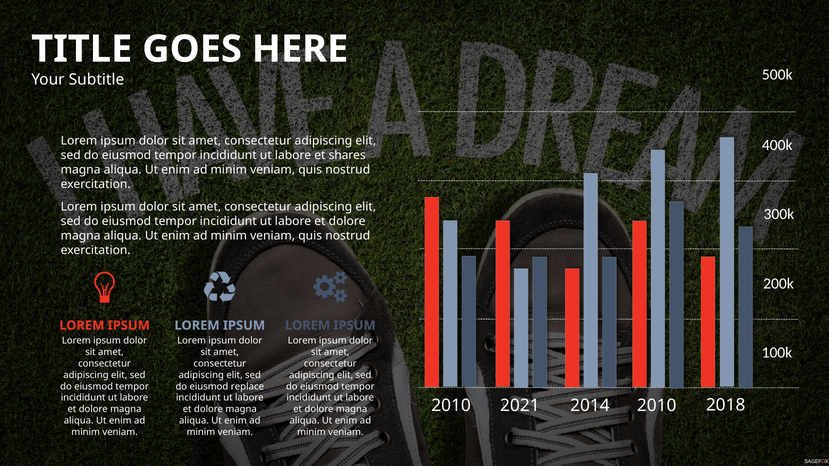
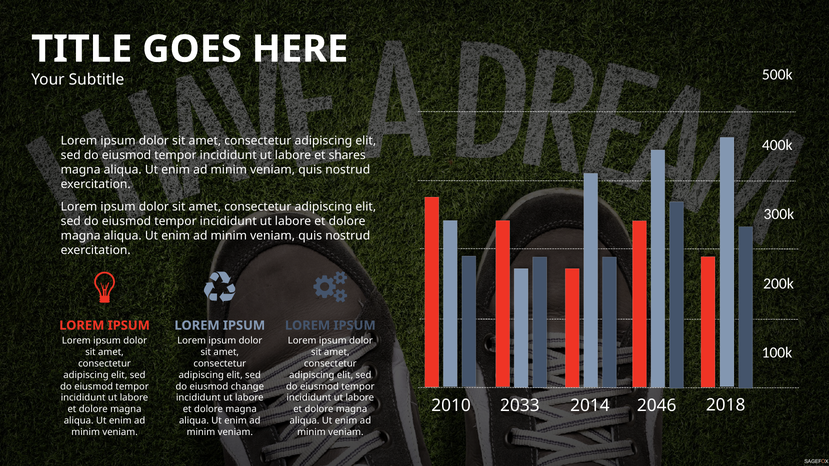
replace: replace -> change (247, 387)
2021: 2021 -> 2033 (520, 406)
2014 2010: 2010 -> 2046 (657, 406)
